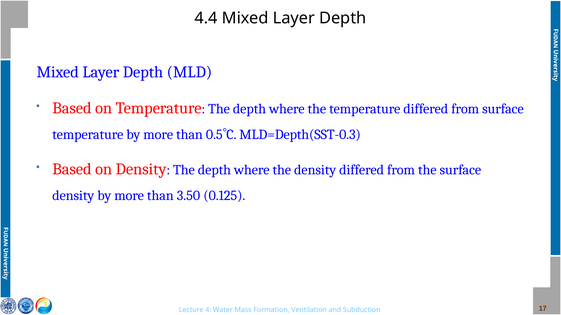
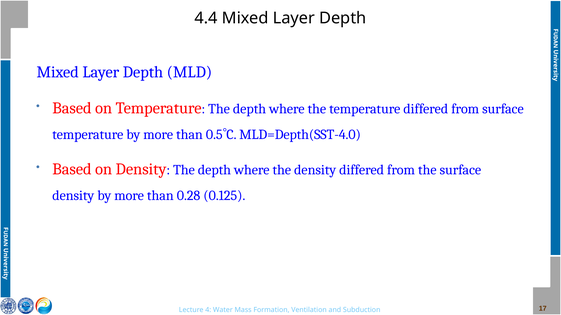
MLD=Depth(SST-0.3: MLD=Depth(SST-0.3 -> MLD=Depth(SST-4.0 (300, 135)
3.50: 3.50 -> 0.28 (189, 196)
